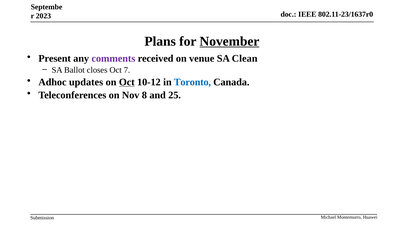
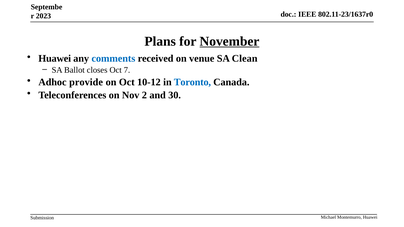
Present: Present -> Huawei (55, 59)
comments colour: purple -> blue (113, 59)
updates: updates -> provide (86, 82)
Oct underline: present -> none (127, 82)
8: 8 -> 2 (144, 95)
25: 25 -> 30 (175, 95)
